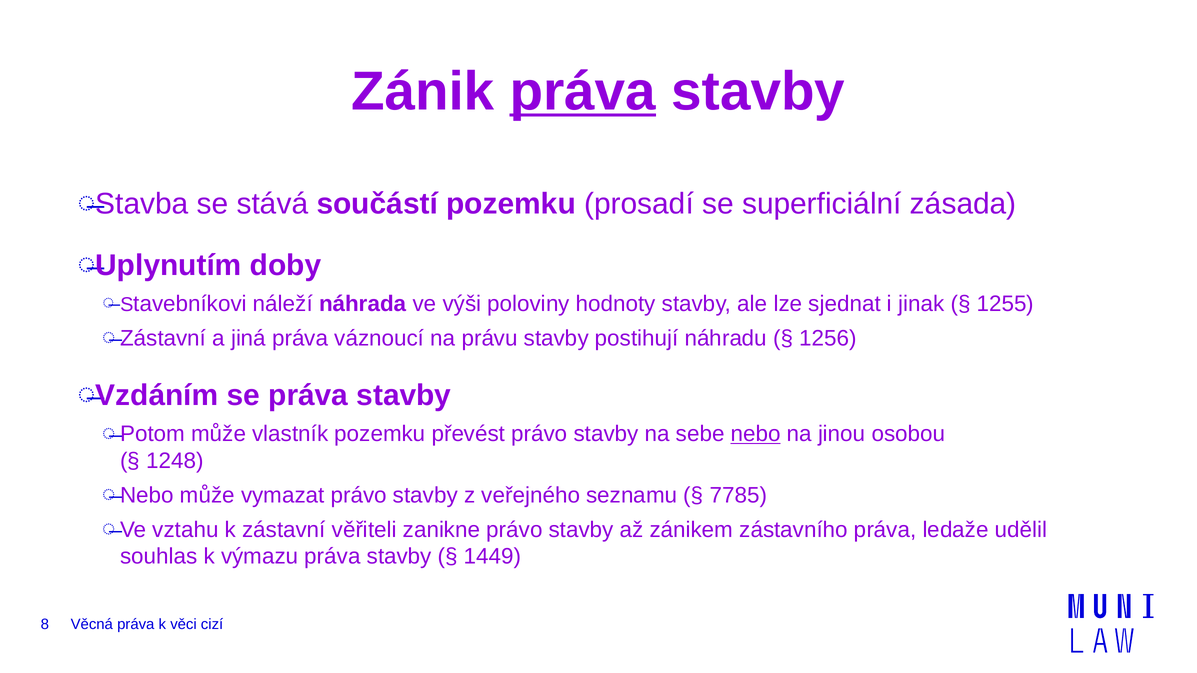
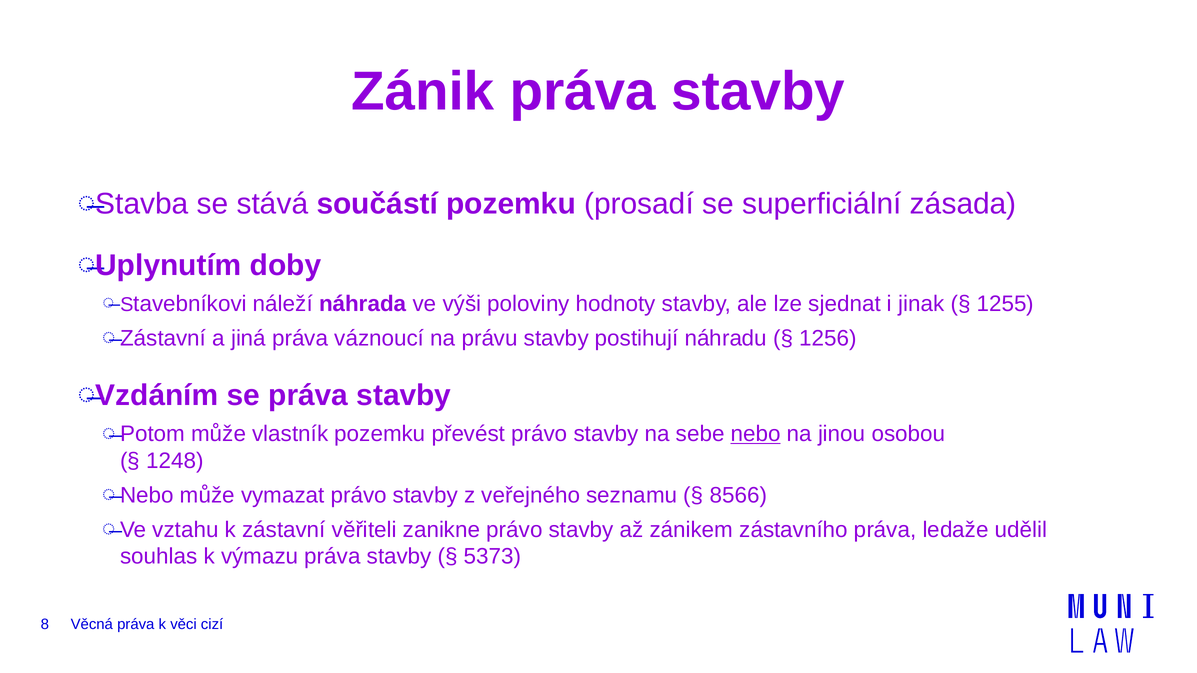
práva underline: present -> none (583, 91)
7785: 7785 -> 8566 (738, 495)
1449: 1449 -> 5373 (493, 557)
